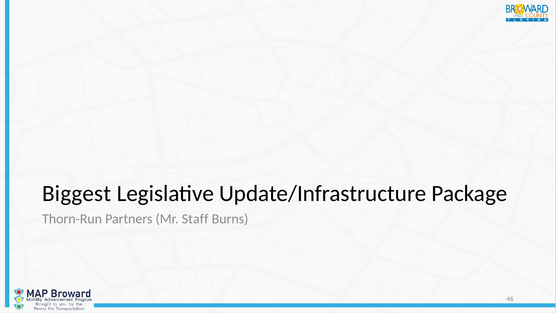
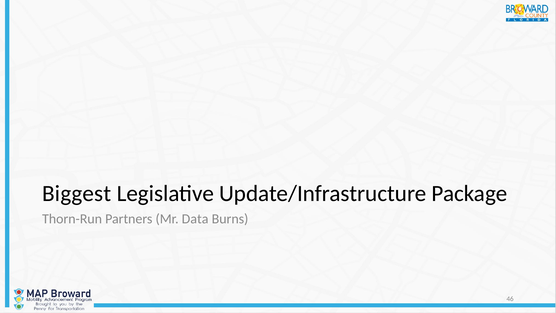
Staff: Staff -> Data (195, 219)
